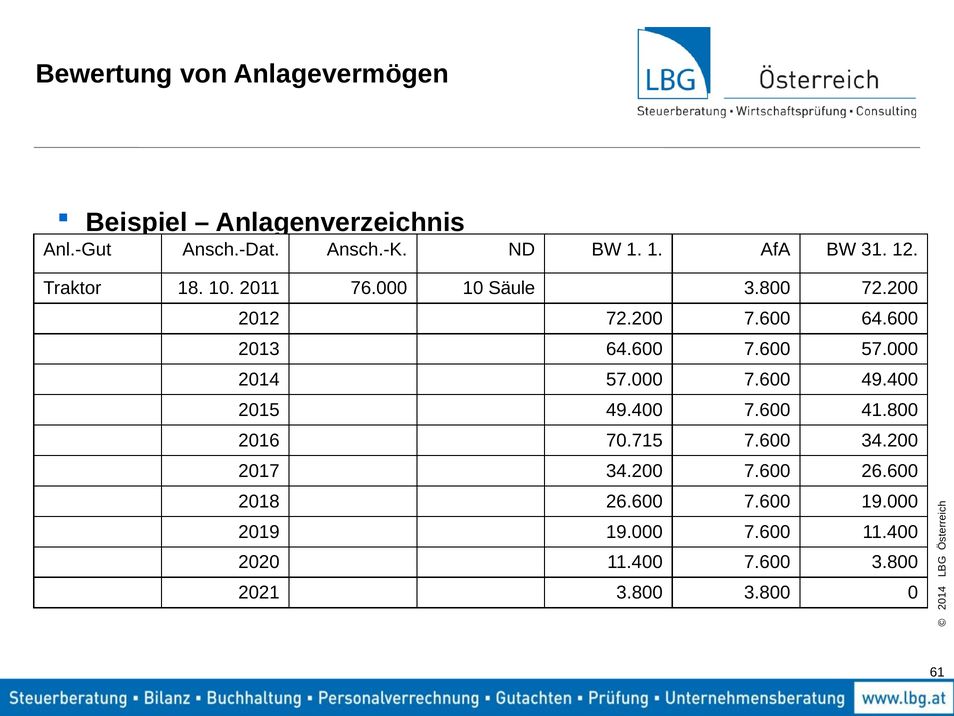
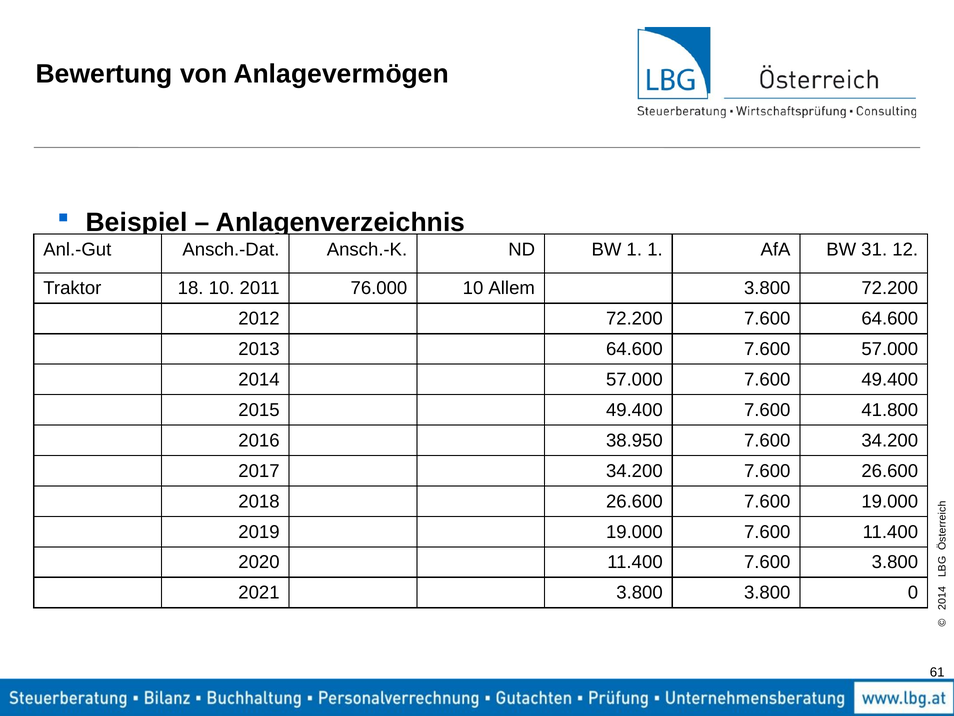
Säule: Säule -> Allem (512, 288)
70.715: 70.715 -> 38.950 (634, 440)
